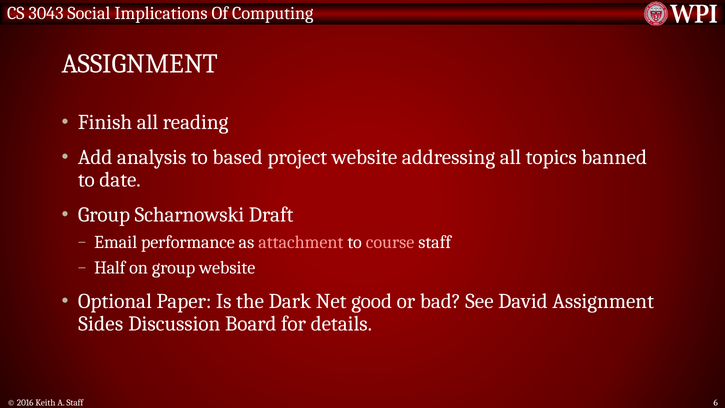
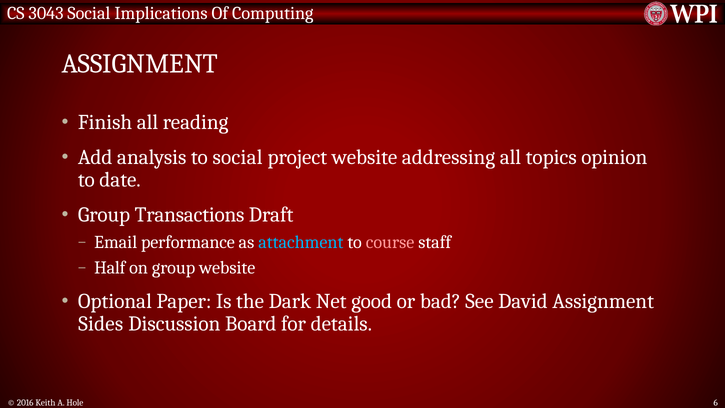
to based: based -> social (238, 157)
banned: banned -> opinion (614, 157)
Scharnowski: Scharnowski -> Transactions (190, 215)
attachment colour: pink -> light blue (301, 242)
A Staff: Staff -> Hole (75, 403)
